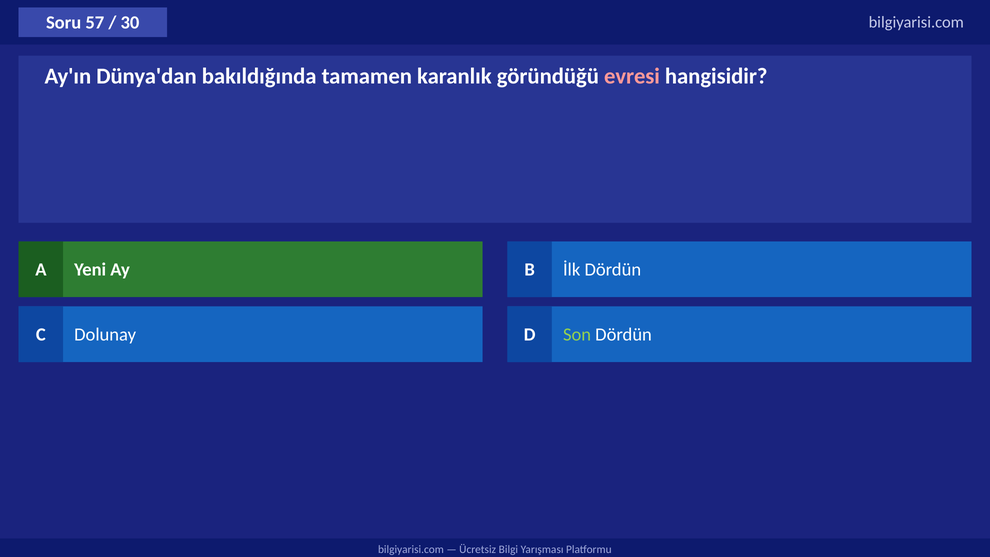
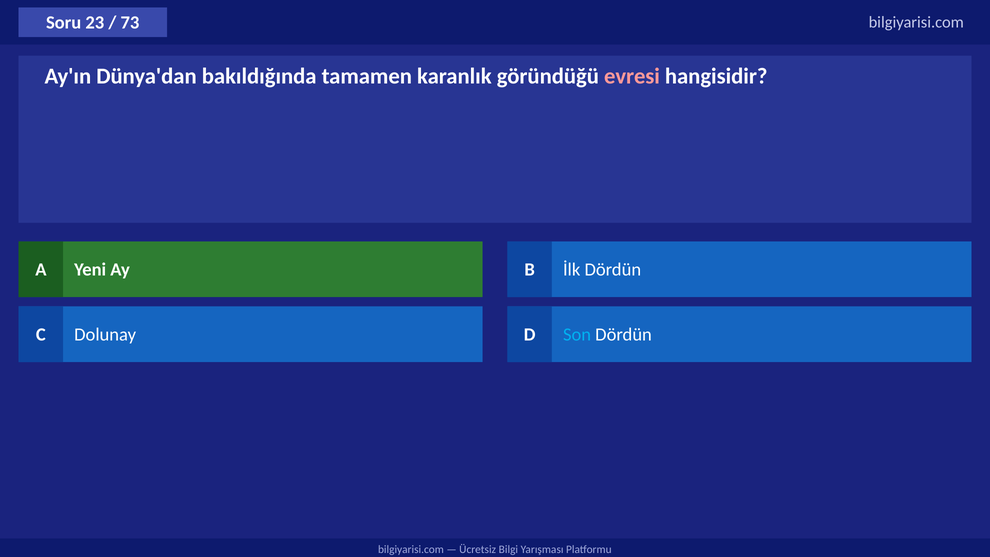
57: 57 -> 23 (95, 23)
30: 30 -> 73 (130, 23)
Son colour: light green -> light blue (577, 334)
